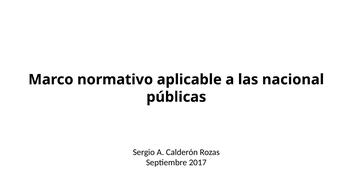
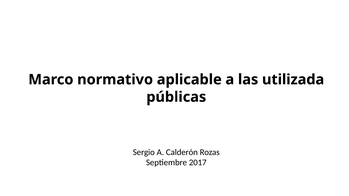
nacional: nacional -> utilizada (293, 80)
